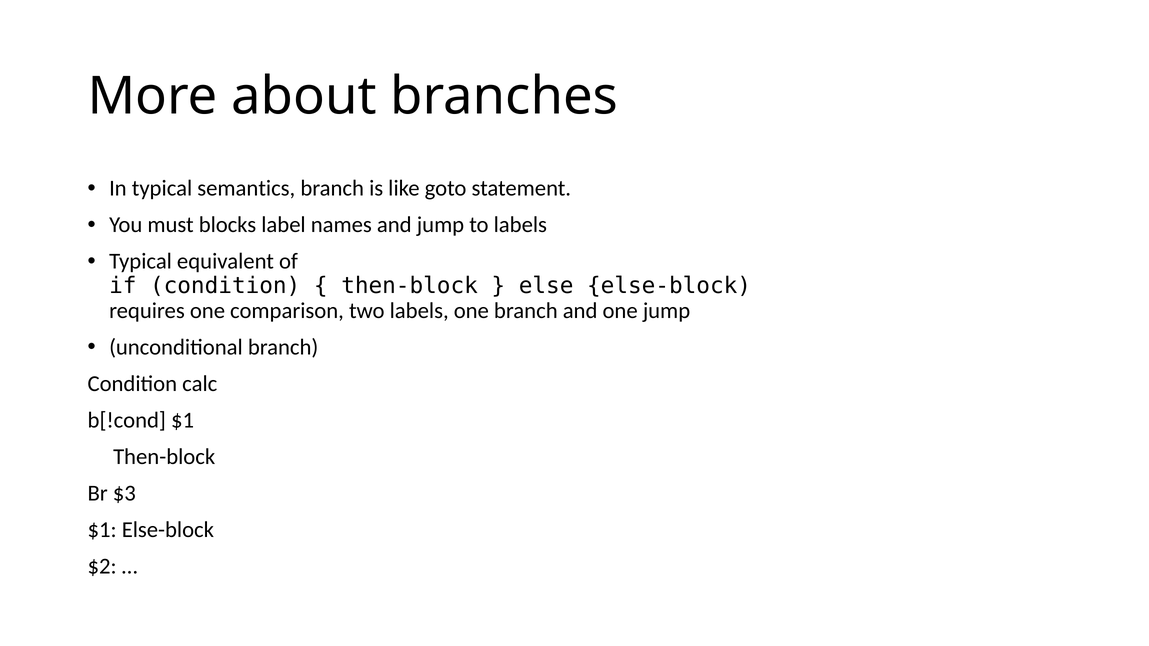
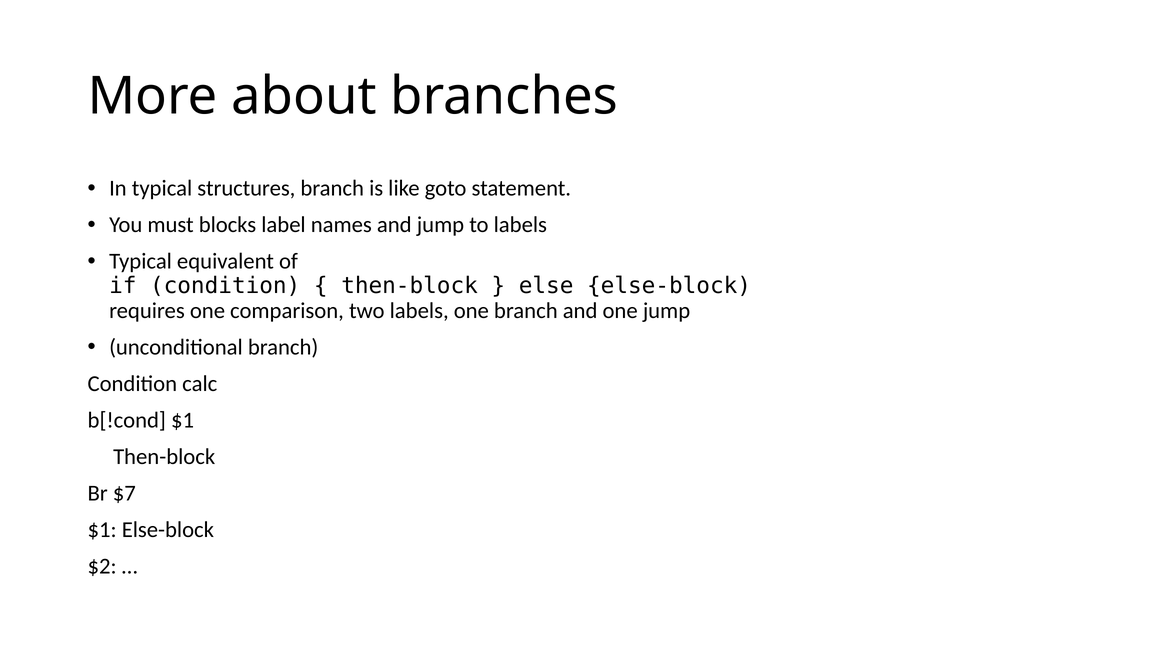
semantics: semantics -> structures (246, 188)
$3: $3 -> $7 (124, 493)
